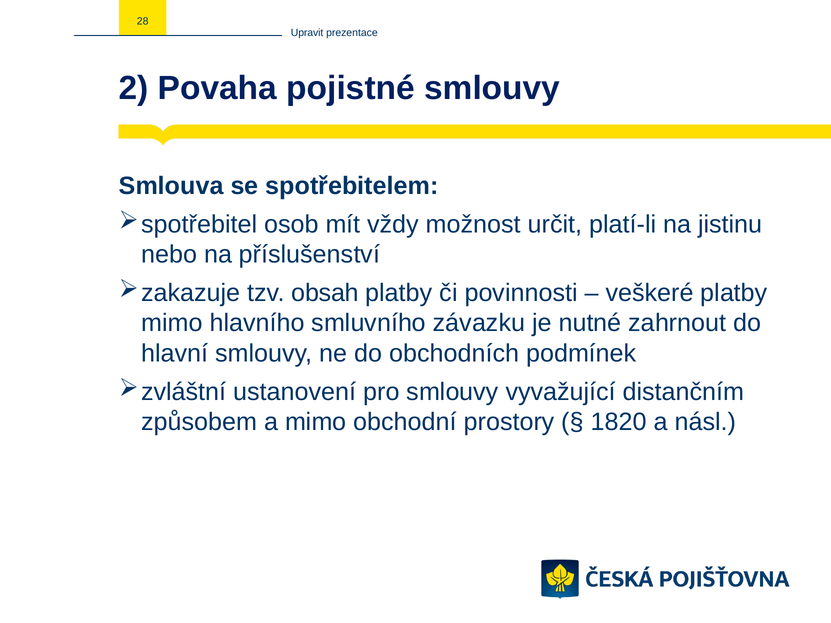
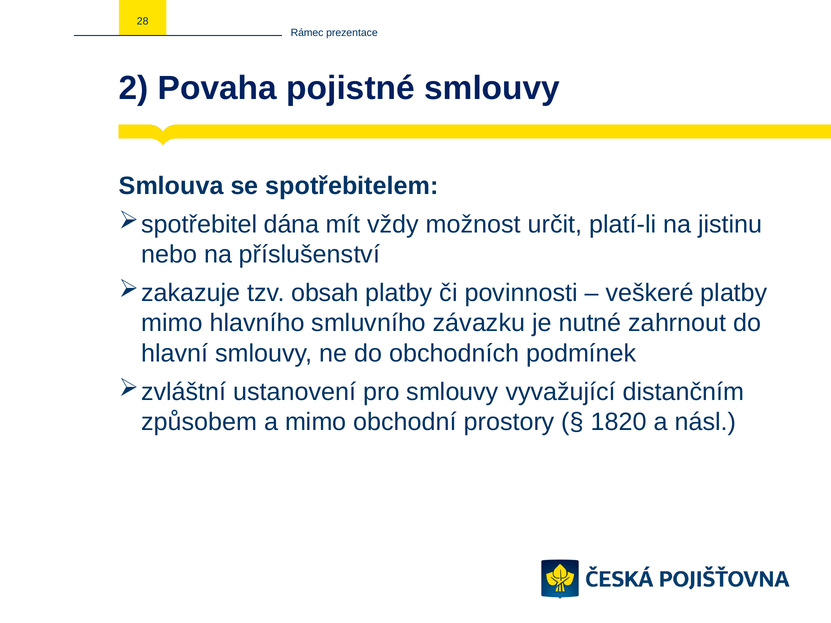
Upravit: Upravit -> Rámec (307, 33)
osob: osob -> dána (291, 225)
